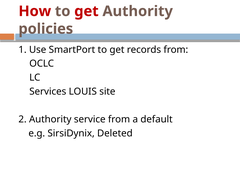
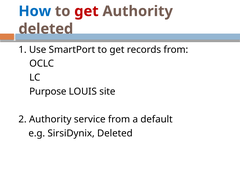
How colour: red -> blue (35, 11)
policies: policies -> deleted (46, 29)
Services: Services -> Purpose (48, 91)
